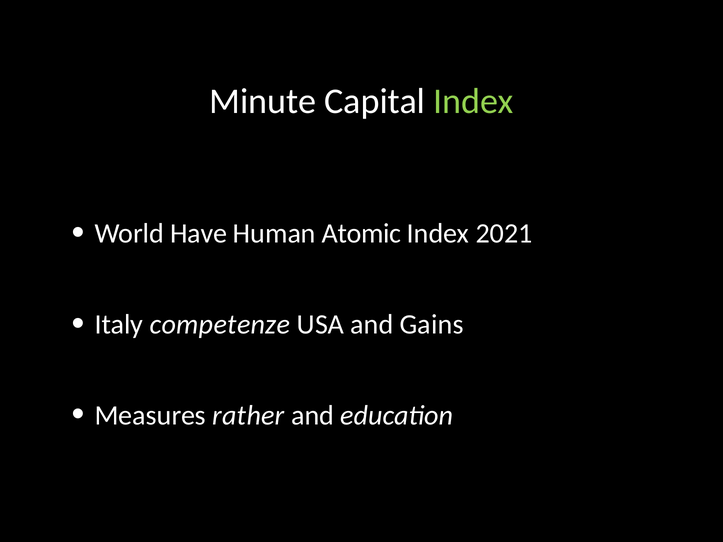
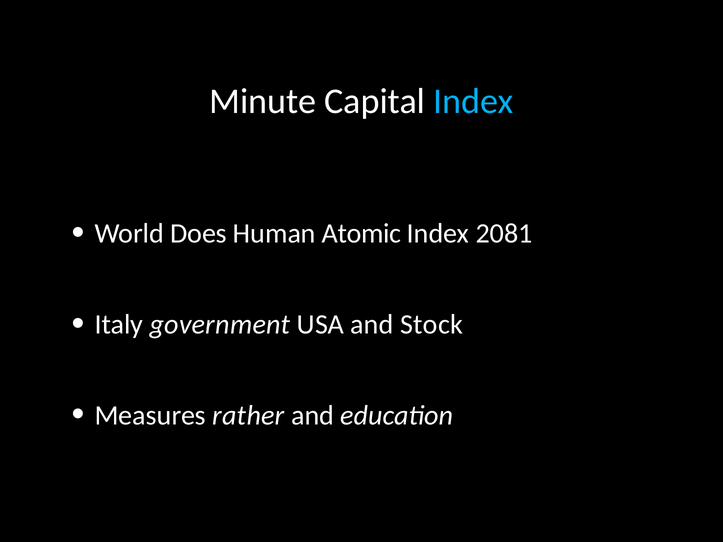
Index colour: light green -> light blue (473, 102)
Have: Have -> Does (199, 234)
2021: 2021 -> 2081 (504, 234)
competenze: competenze -> government (220, 325)
Gains: Gains -> Stock (432, 325)
